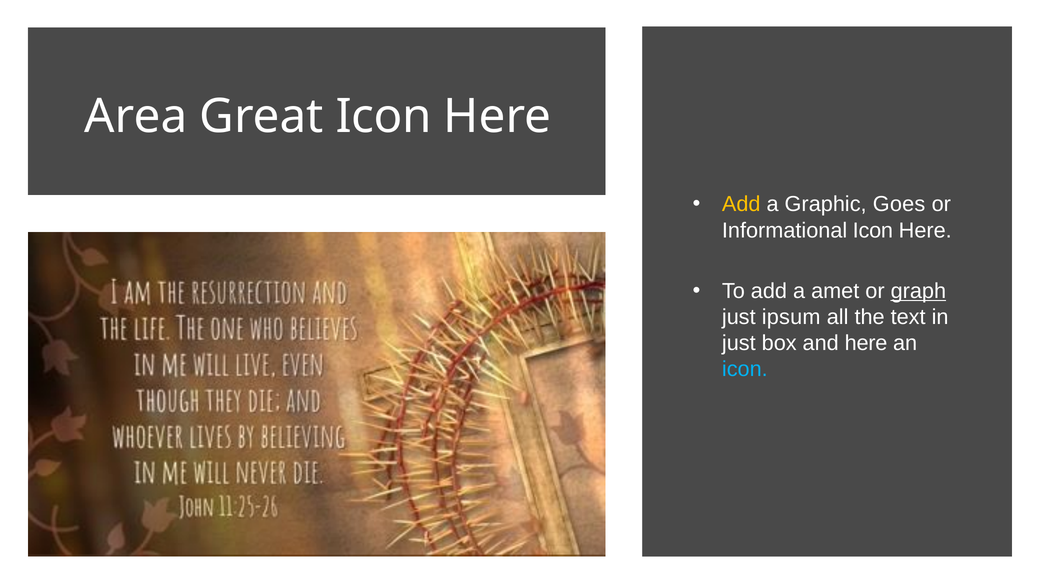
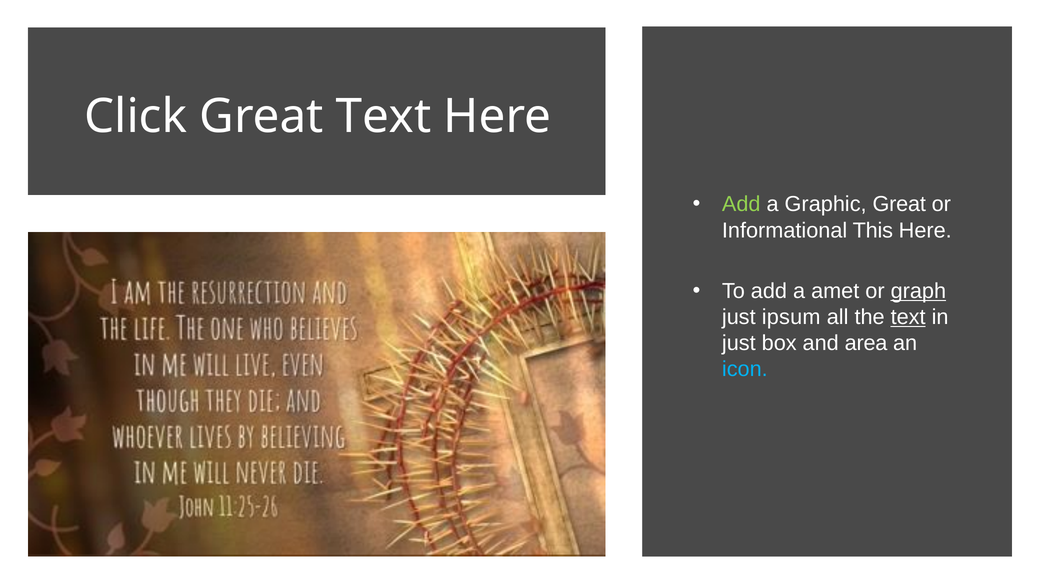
Area: Area -> Click (136, 117)
Great Icon: Icon -> Text (384, 117)
Add colour: yellow -> light green (741, 204)
Graphic Goes: Goes -> Great (899, 204)
Informational Icon: Icon -> This (873, 230)
text underline: none -> present (908, 317)
and here: here -> area (866, 343)
